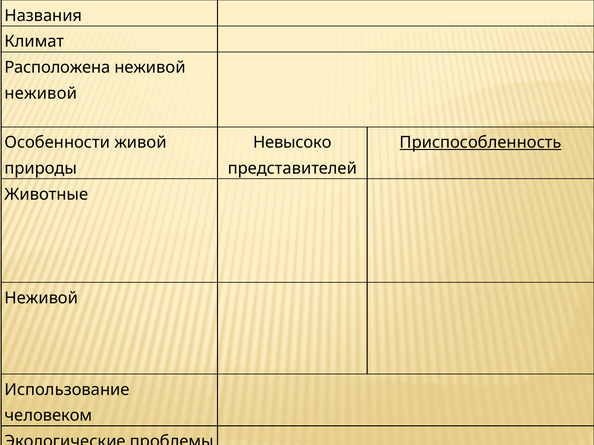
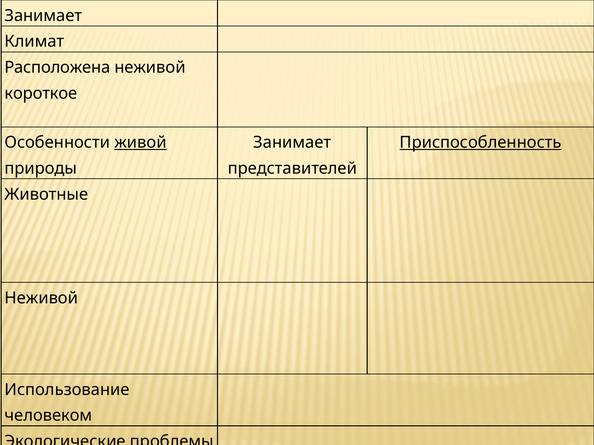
Названия: Названия -> Занимает (43, 16)
неживой: неживой -> короткое (41, 93)
живой underline: none -> present (141, 143)
Невысоко: Невысоко -> Занимает (292, 143)
